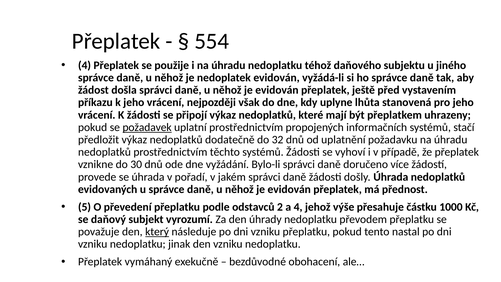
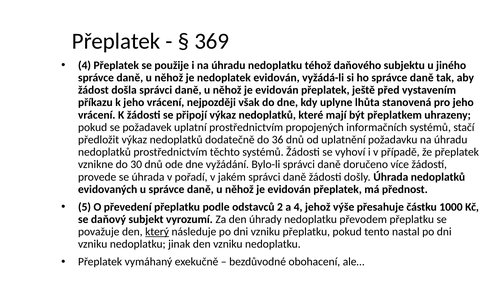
554: 554 -> 369 (212, 41)
požadavek underline: present -> none (147, 127)
32: 32 -> 36 (278, 140)
